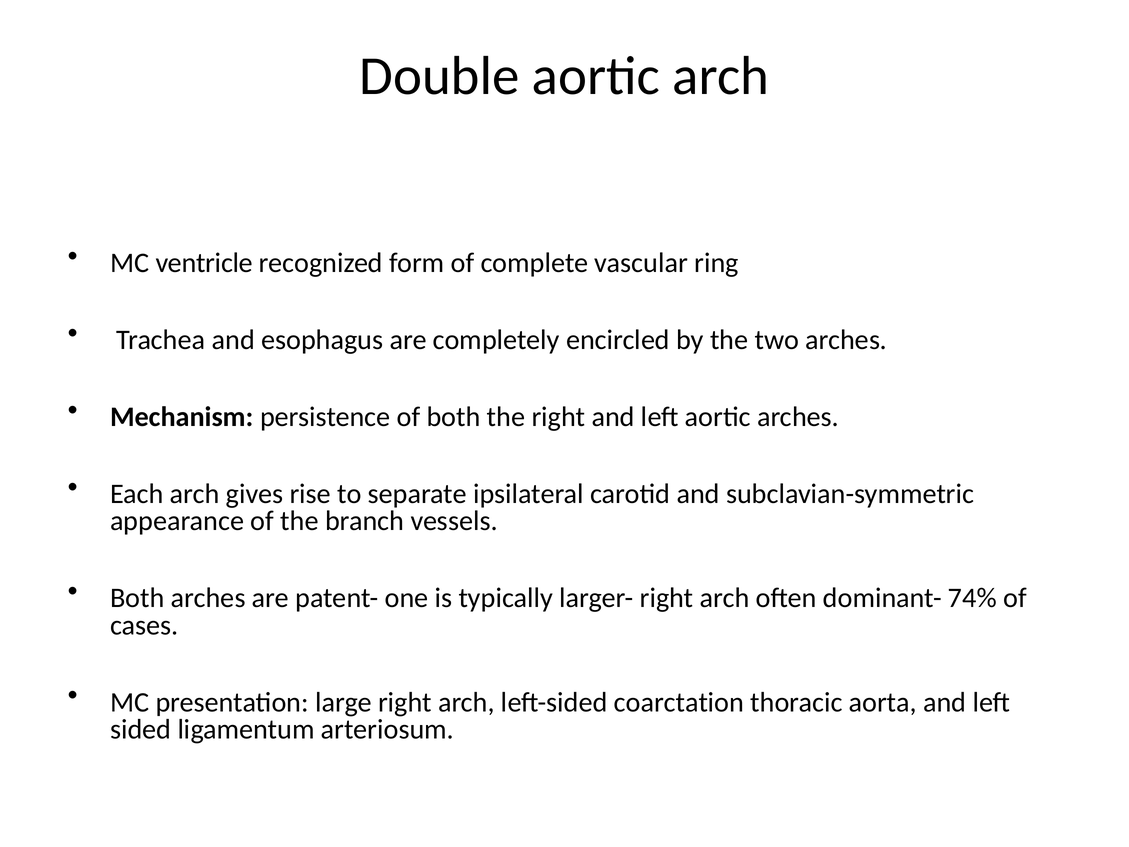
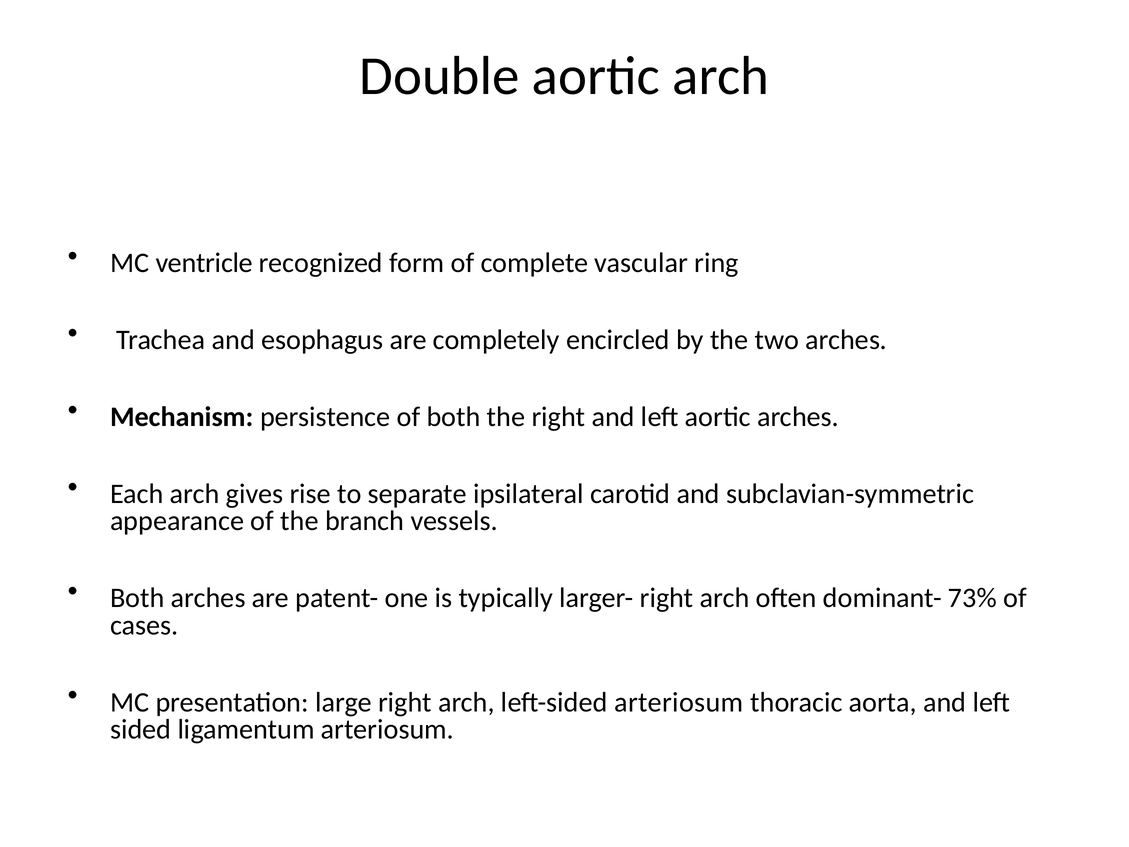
74%: 74% -> 73% (972, 598)
left-sided coarctation: coarctation -> arteriosum (679, 702)
